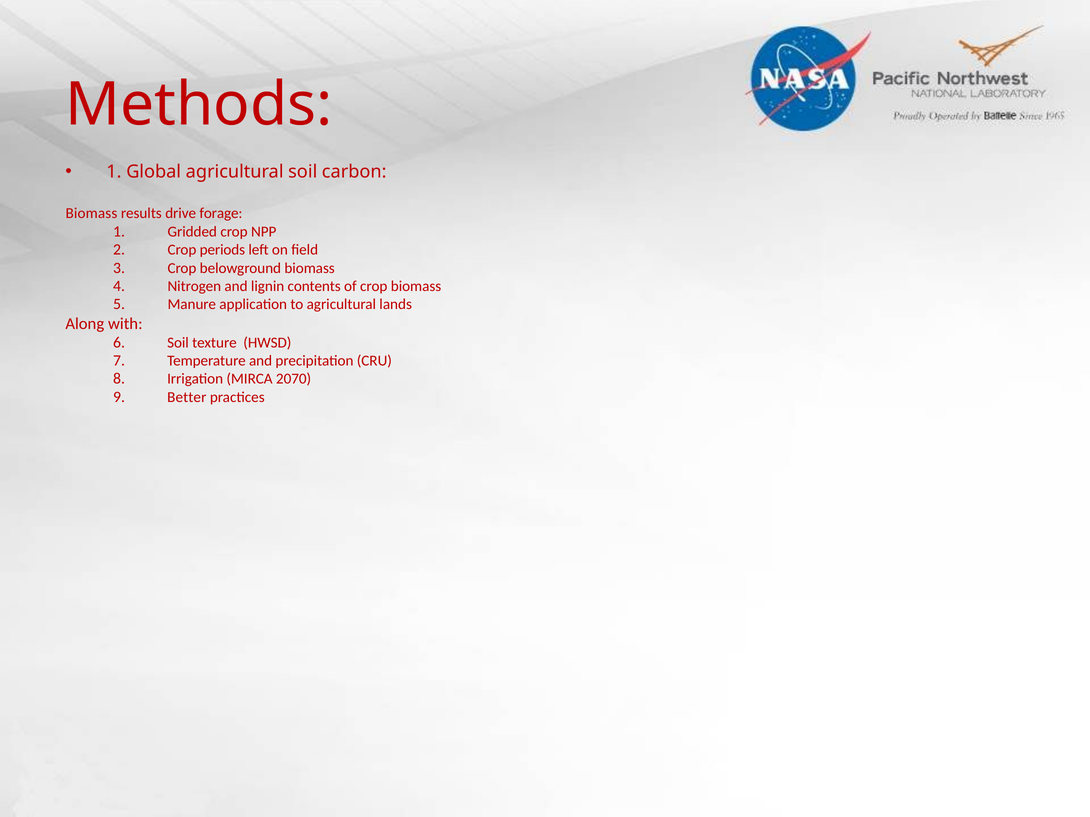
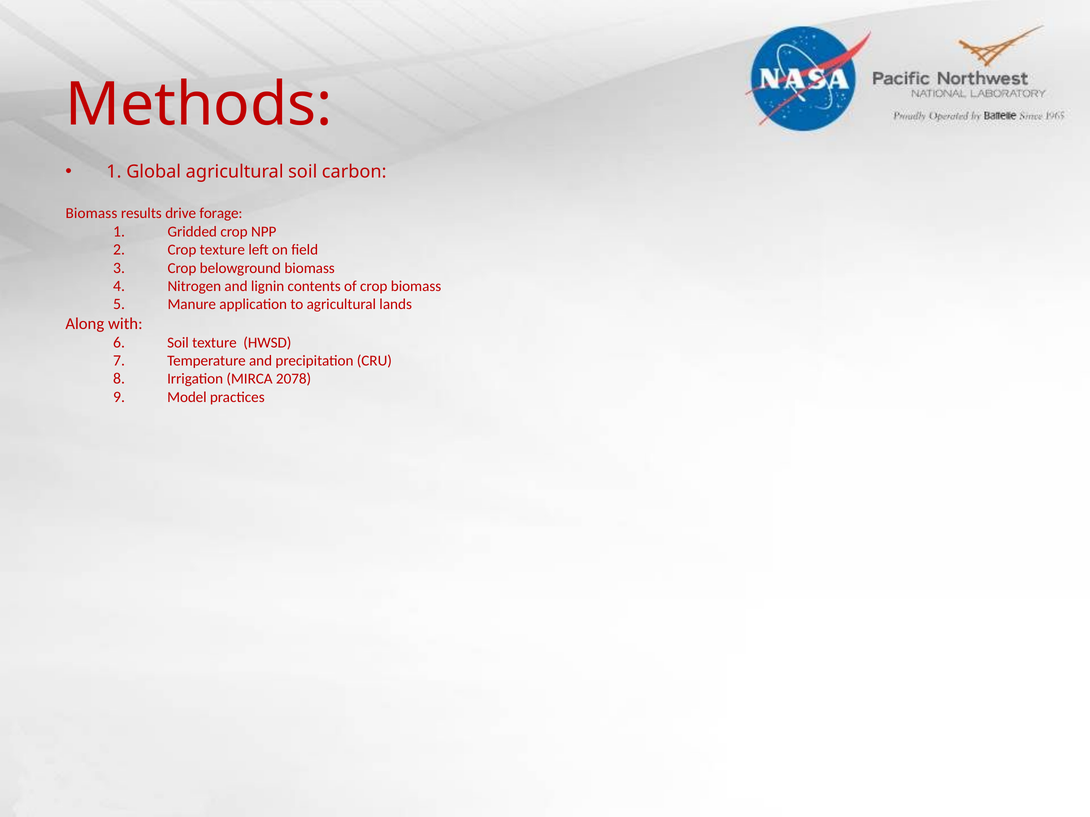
Crop periods: periods -> texture (222, 250)
2070: 2070 -> 2078 (294, 379)
Better: Better -> Model (187, 397)
